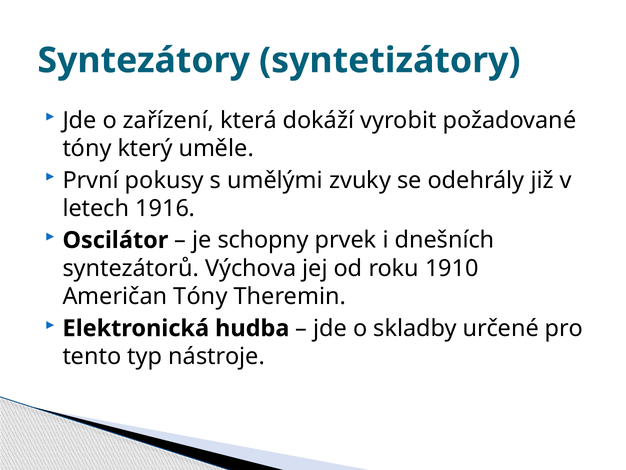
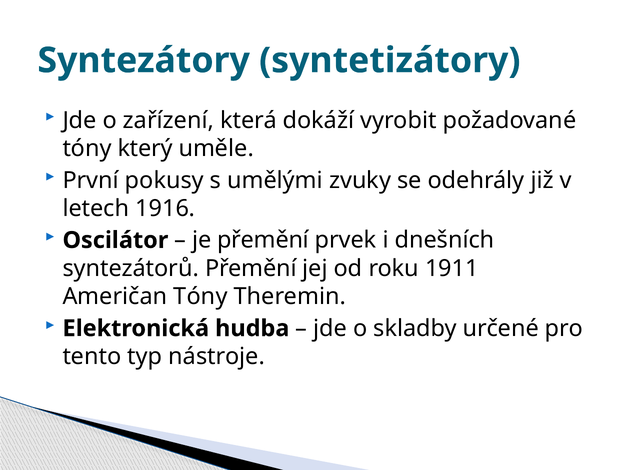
je schopny: schopny -> přemění (263, 240)
syntezátorů Výchova: Výchova -> Přemění (251, 268)
1910: 1910 -> 1911 (452, 268)
